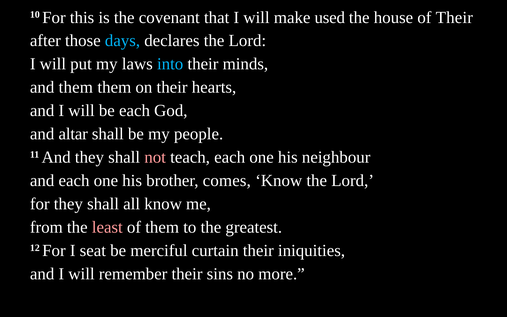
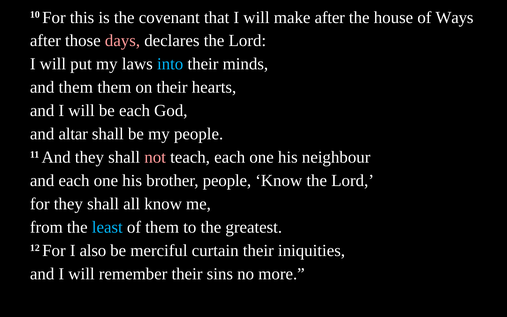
make used: used -> after (330, 17)
of Their: Their -> Ways (454, 17)
days colour: light blue -> pink (122, 41)
brother comes: comes -> people (227, 181)
least colour: pink -> light blue (107, 227)
seat: seat -> also (93, 251)
